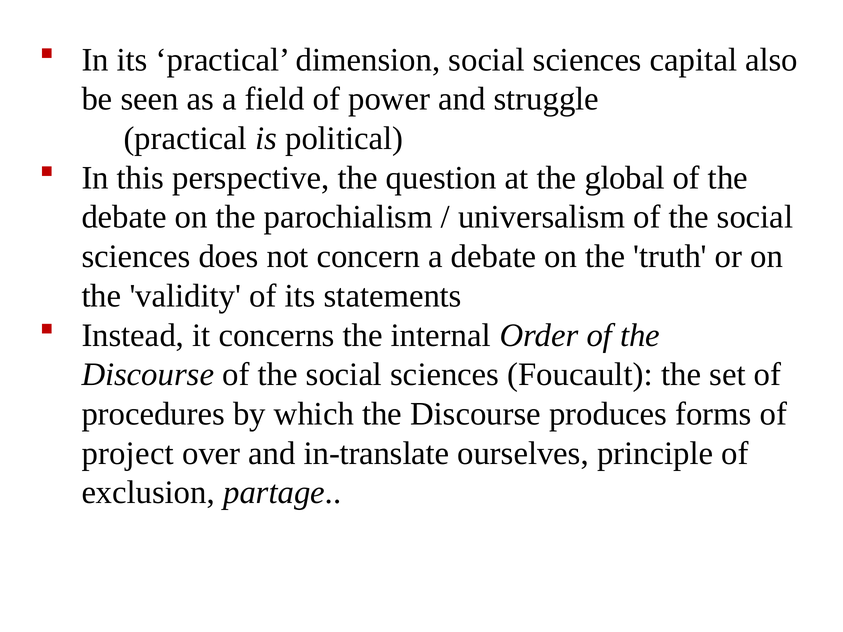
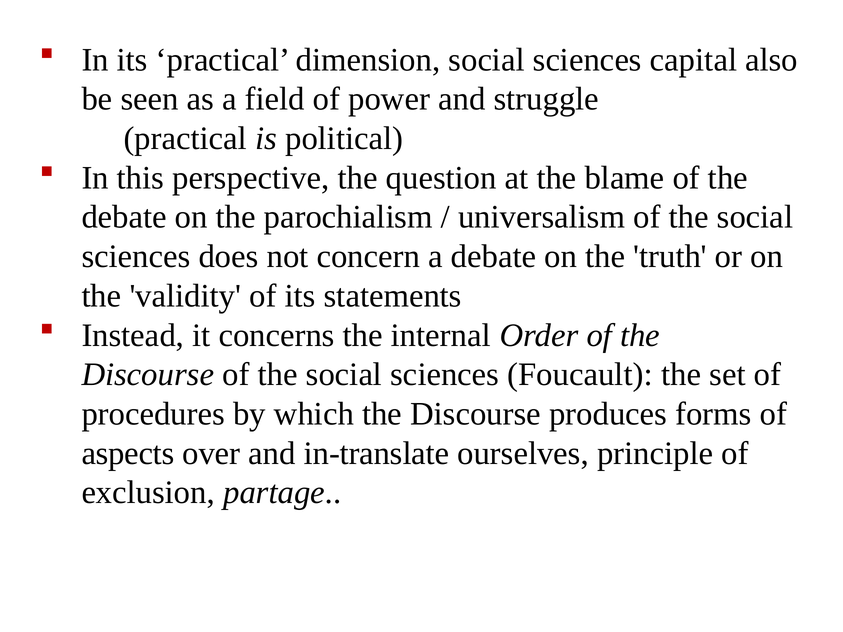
global: global -> blame (625, 178)
project: project -> aspects (128, 453)
